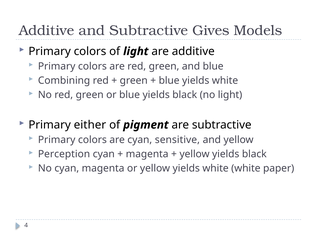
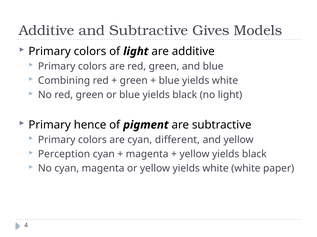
either: either -> hence (90, 125)
sensitive: sensitive -> different (177, 140)
